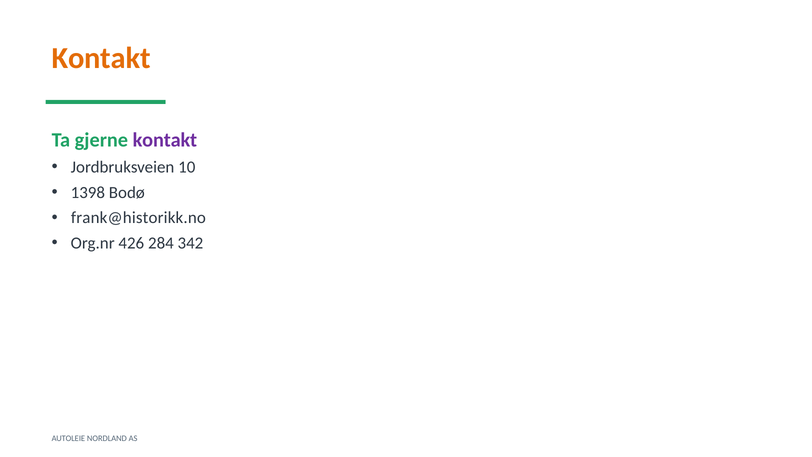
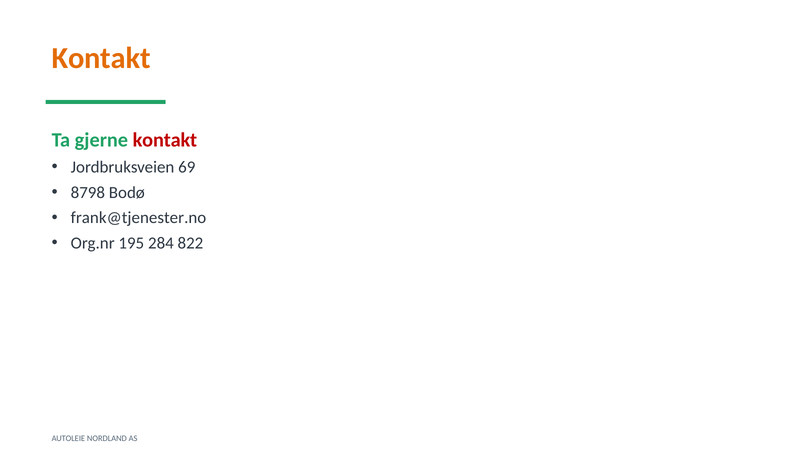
kontakt colour: purple -> red (165, 140)
10: 10 -> 69 (187, 167)
1398: 1398 -> 8798 (88, 192)
frank@historikk.no: frank@historikk.no -> frank@tjenester.no (138, 218)
426: 426 -> 195 (131, 243)
342: 342 -> 822 (190, 243)
